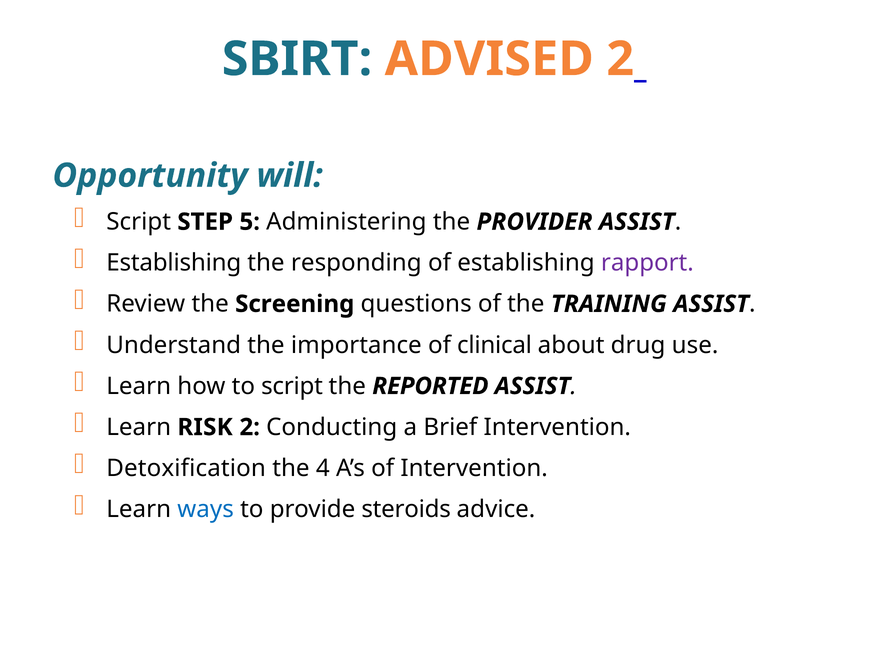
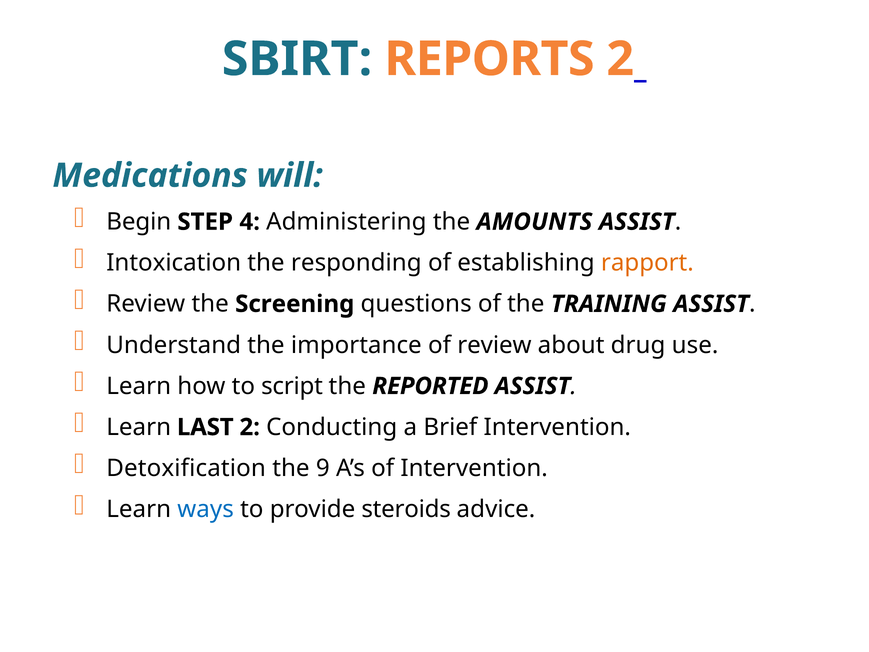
ADVISED: ADVISED -> REPORTS (490, 59)
Opportunity: Opportunity -> Medications (150, 176)
Script: Script -> Begin (139, 222)
5: 5 -> 4 (250, 222)
PROVIDER: PROVIDER -> AMOUNTS (534, 222)
Establishing: Establishing -> Intoxication (174, 263)
rapport colour: purple -> orange (647, 263)
of clinical: clinical -> review (494, 345)
RISK: RISK -> LAST (205, 427)
4: 4 -> 9 (323, 468)
